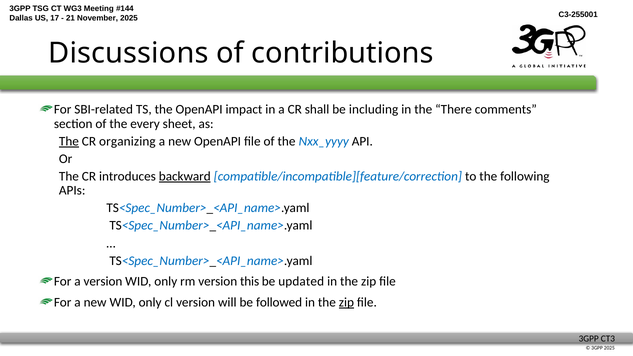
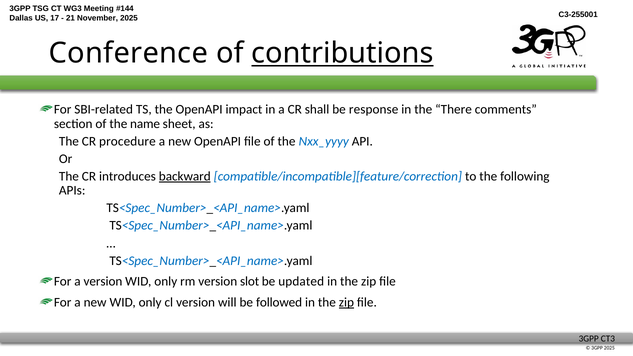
Discussions: Discussions -> Conference (128, 53)
contributions underline: none -> present (343, 53)
including: including -> response (374, 110)
every: every -> name (145, 124)
The underline: present -> none (69, 141)
organizing: organizing -> procedure (127, 141)
this: this -> slot (250, 282)
